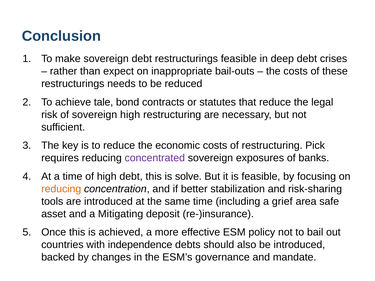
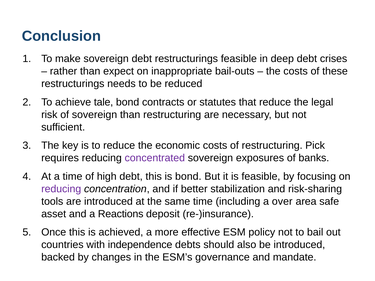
sovereign high: high -> than (130, 115)
is solve: solve -> bond (188, 177)
reducing colour: orange -> purple (61, 189)
grief: grief -> over (282, 202)
Mitigating: Mitigating -> Reactions (121, 214)
